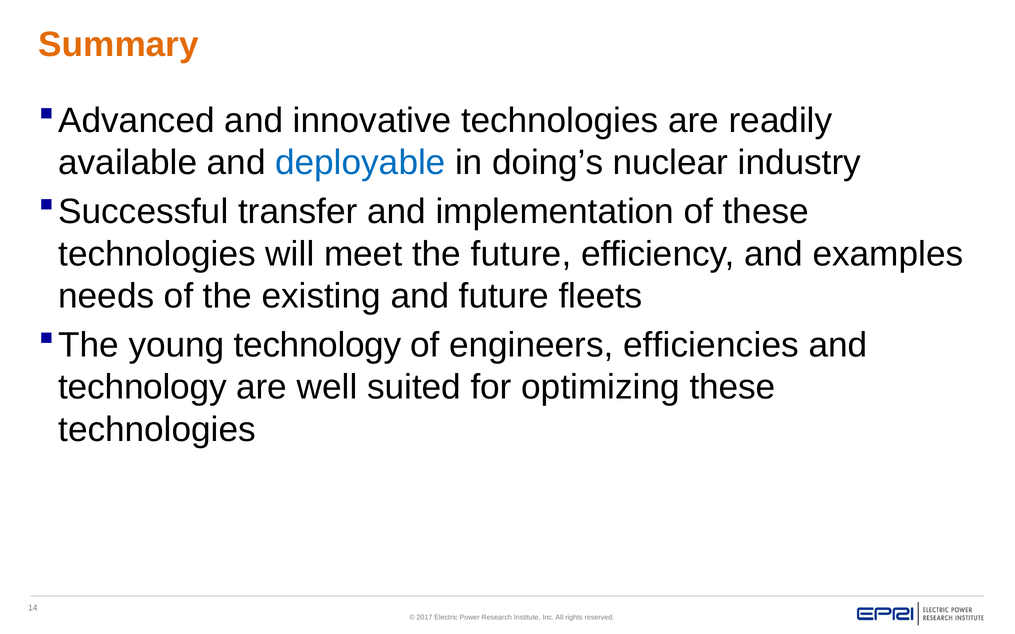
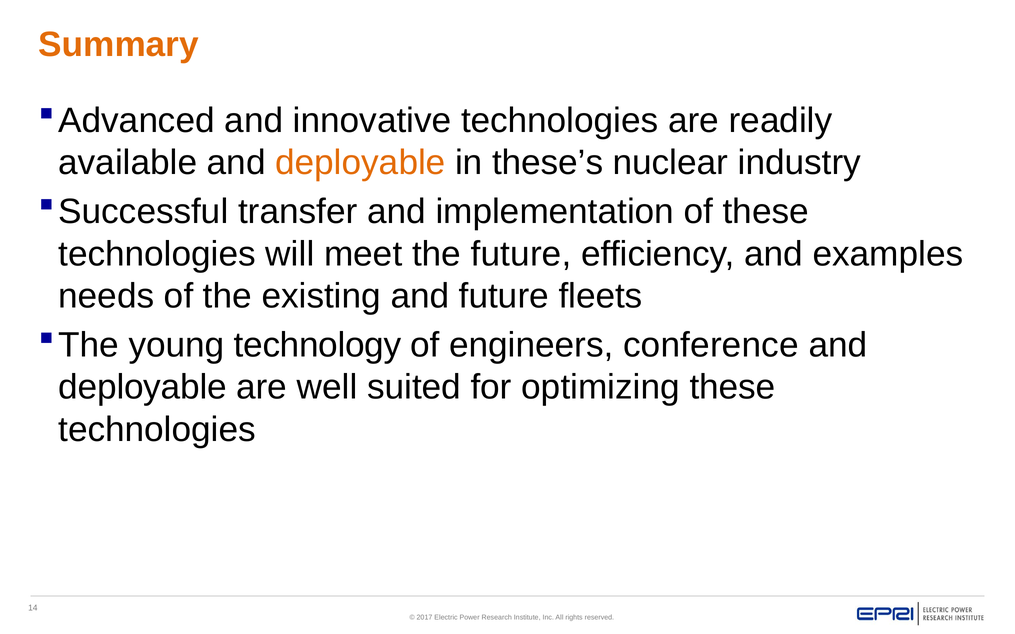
deployable colour: blue -> orange (360, 163)
doing’s: doing’s -> these’s (548, 163)
efficiencies: efficiencies -> conference (711, 345)
technology: technology -> deployable (143, 387)
